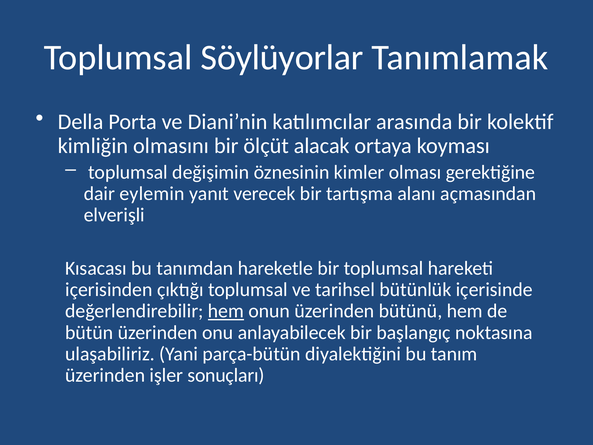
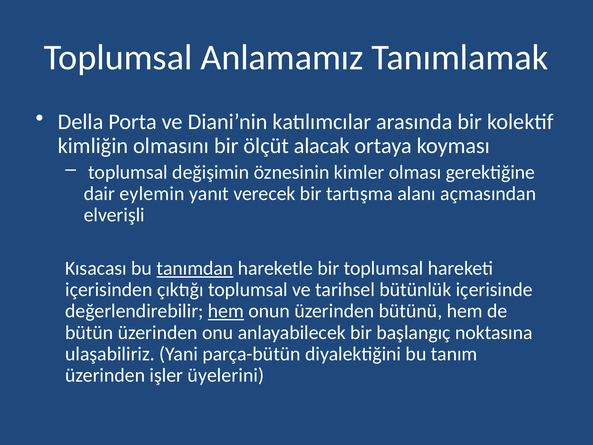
Söylüyorlar: Söylüyorlar -> Anlamamız (282, 57)
tanımdan underline: none -> present (195, 268)
sonuçları: sonuçları -> üyelerini (226, 375)
